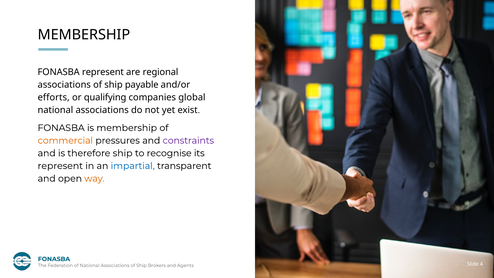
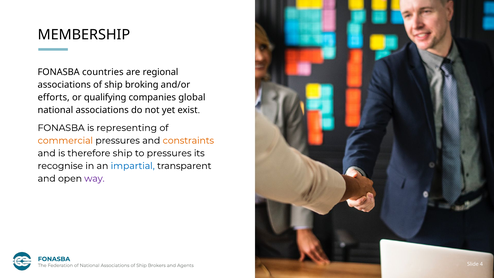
FONASBA represent: represent -> countries (103, 72)
payable: payable -> broking (142, 85)
is membership: membership -> representing (127, 128)
constraints colour: purple -> orange (188, 140)
to recognise: recognise -> pressures (169, 153)
represent: represent -> recognise (60, 166)
way colour: orange -> purple (94, 178)
